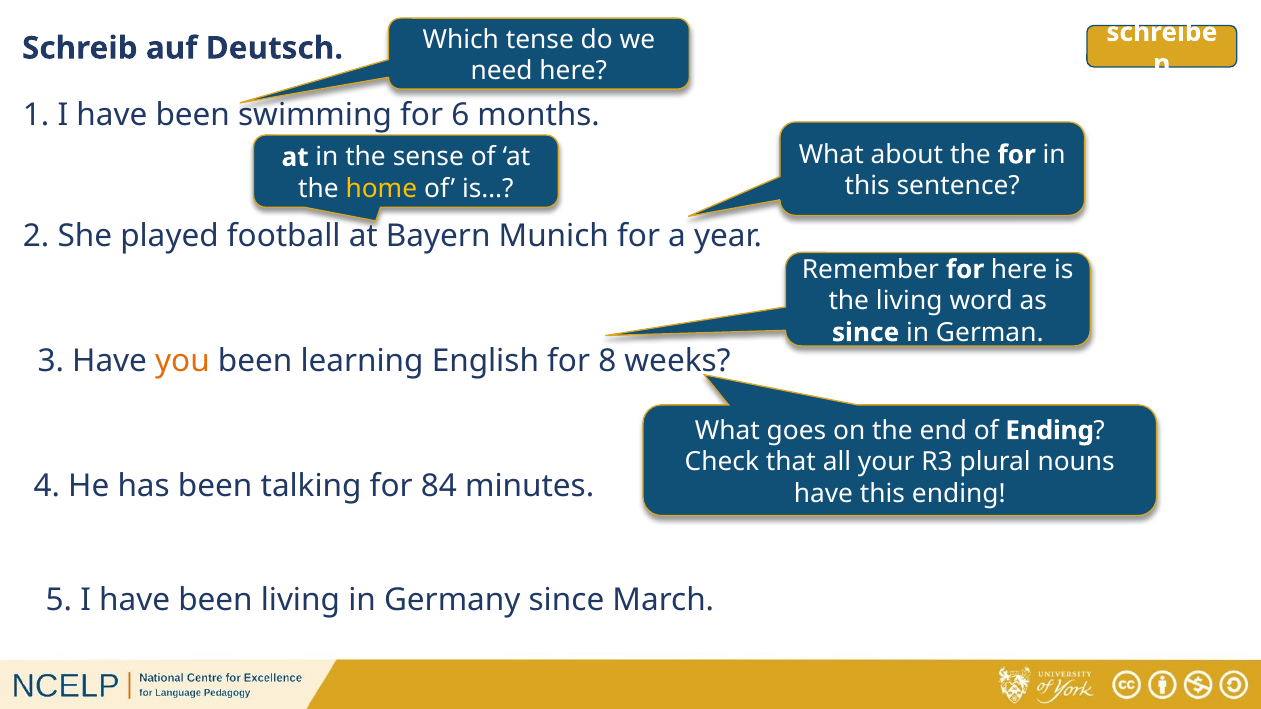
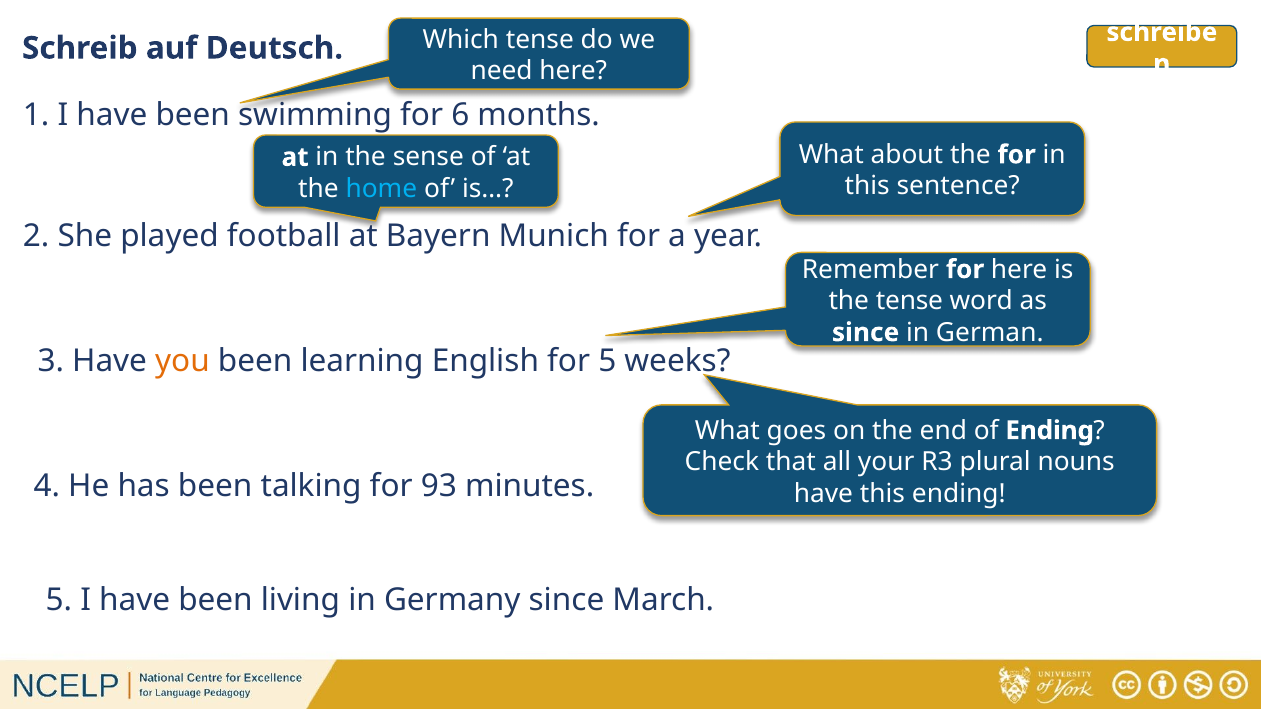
home colour: yellow -> light blue (381, 189)
the living: living -> tense (909, 301)
for 8: 8 -> 5 (607, 361)
84: 84 -> 93 (439, 486)
